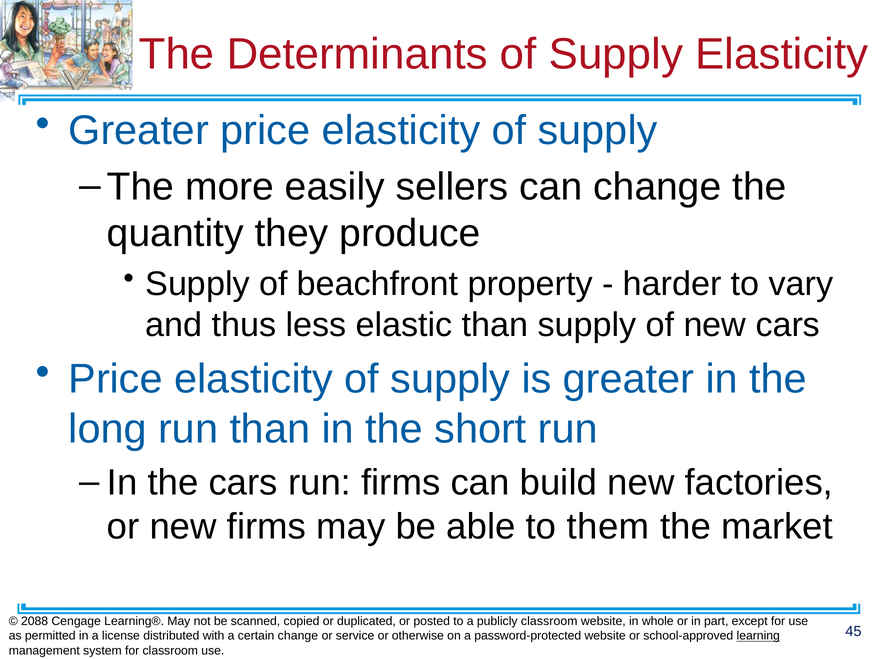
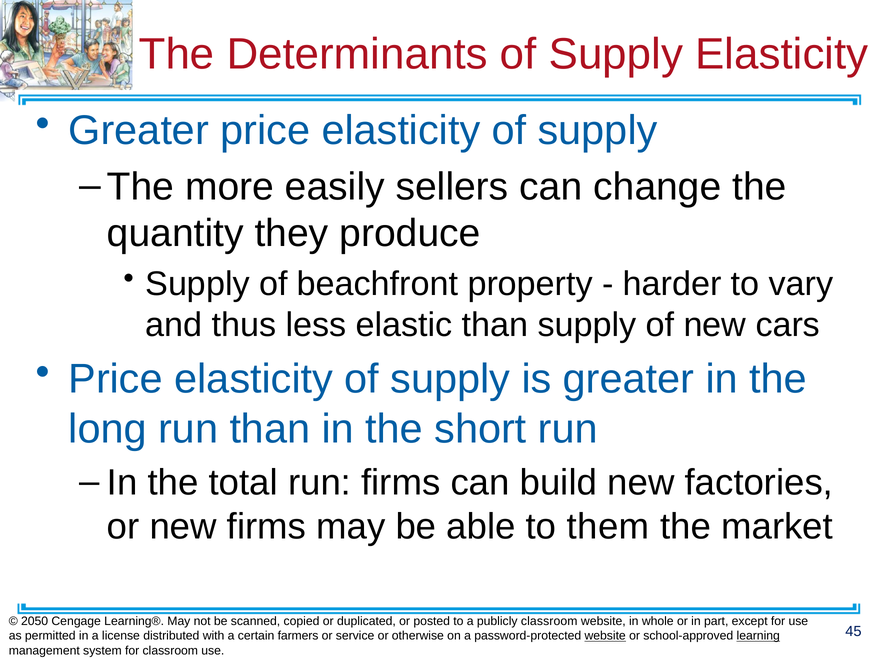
the cars: cars -> total (243, 483)
2088: 2088 -> 2050 (35, 621)
certain change: change -> farmers (298, 636)
website underline: none -> present (605, 636)
